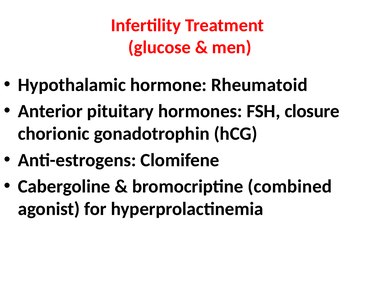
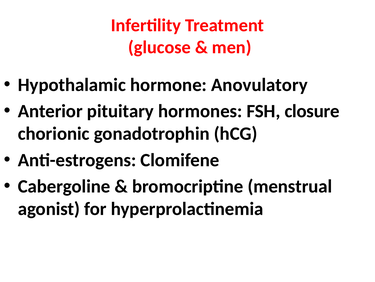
Rheumatoid: Rheumatoid -> Anovulatory (259, 85)
combined: combined -> menstrual (290, 186)
